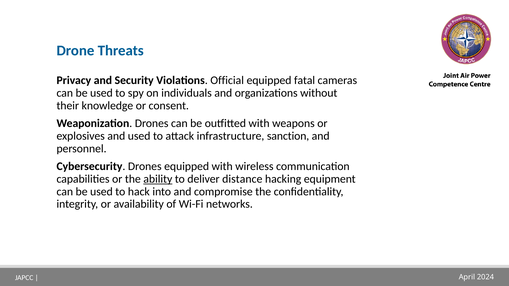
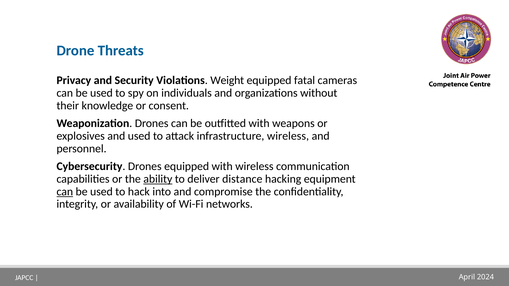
Official: Official -> Weight (227, 81)
infrastructure sanction: sanction -> wireless (288, 136)
can underline: none -> present (65, 192)
